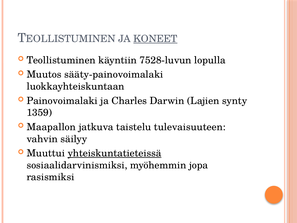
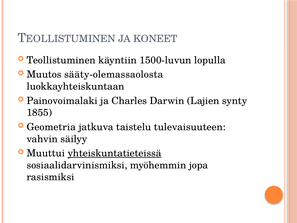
KONEET underline: present -> none (155, 39)
7528-luvun: 7528-luvun -> 1500-luvun (165, 60)
sääty-painovoimalaki: sääty-painovoimalaki -> sääty-olemassaolosta (114, 74)
1359: 1359 -> 1855 (39, 113)
Maapallon: Maapallon -> Geometria (51, 127)
